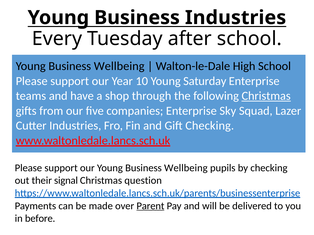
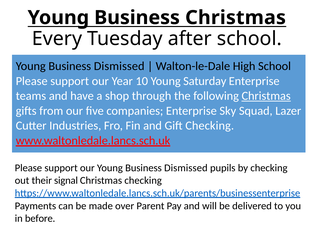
Business Industries: Industries -> Christmas (236, 18)
Wellbeing: Wellbeing -> Dismissed (119, 66)
our Young Business Wellbeing: Wellbeing -> Dismissed (186, 168)
Christmas question: question -> checking (143, 181)
Parent underline: present -> none (150, 206)
